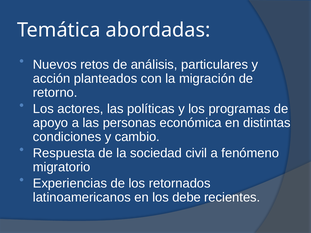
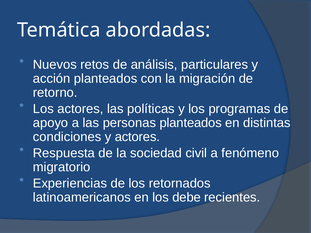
personas económica: económica -> planteados (191, 123)
y cambio: cambio -> actores (137, 137)
